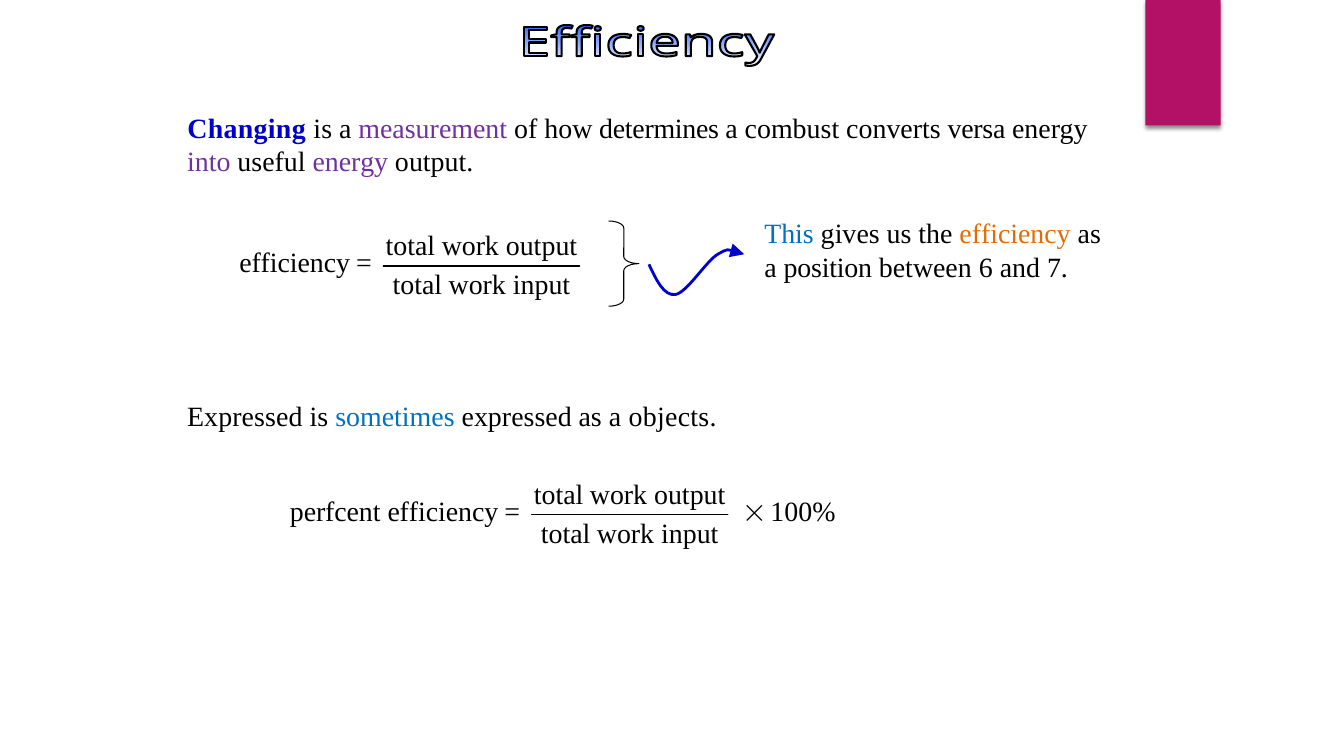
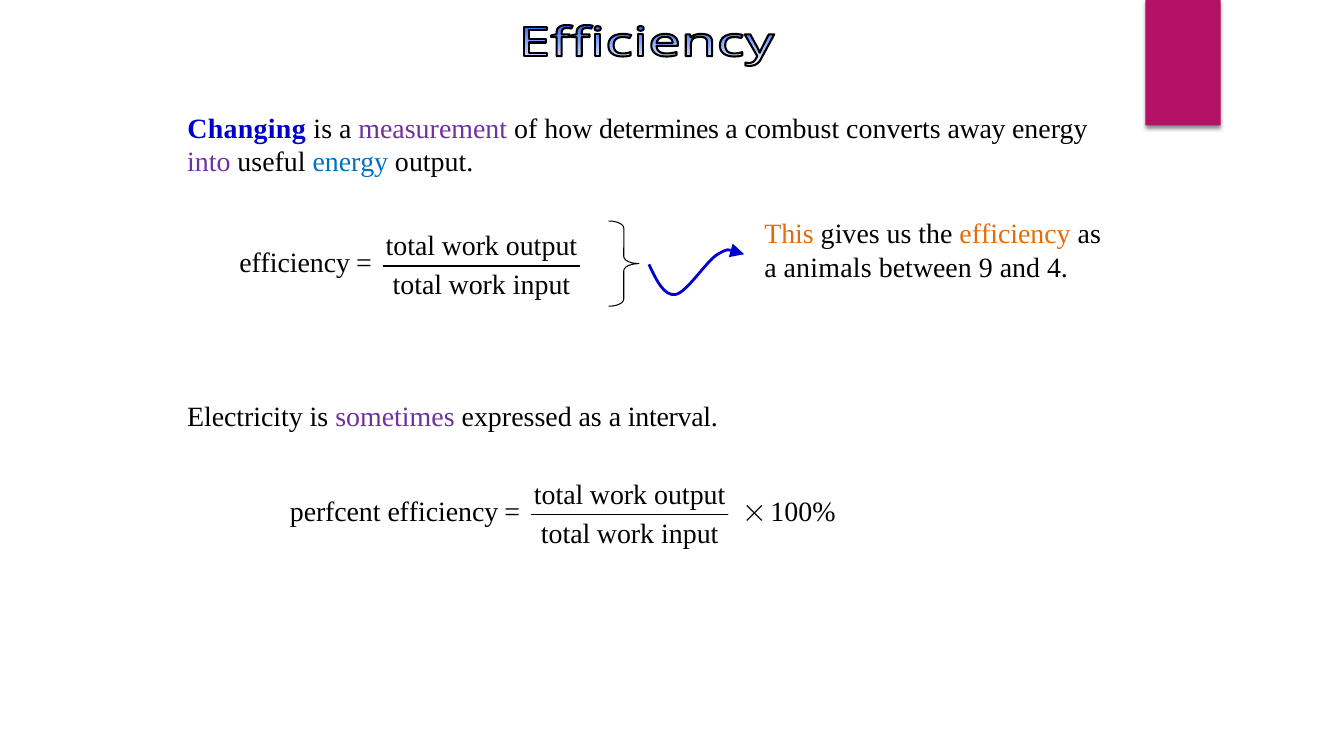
versa: versa -> away (977, 129)
energy colour: purple -> blue (350, 162)
This colour: blue -> orange (789, 234)
position: position -> animals (828, 268)
6: 6 -> 9 (986, 268)
7: 7 -> 4 (1058, 268)
Expressed: Expressed -> Electricity (245, 417)
sometimes colour: blue -> purple (395, 417)
objects: objects -> interval (673, 417)
